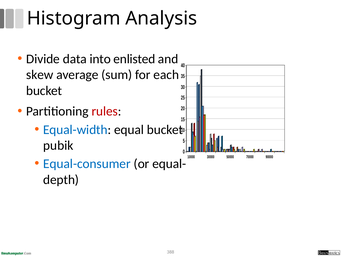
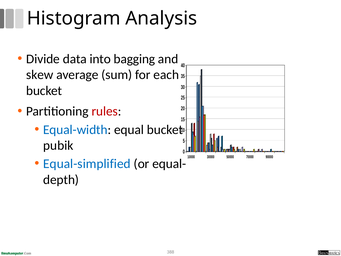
enlisted: enlisted -> bagging (134, 59)
Equal-consumer: Equal-consumer -> Equal-simplified (87, 164)
